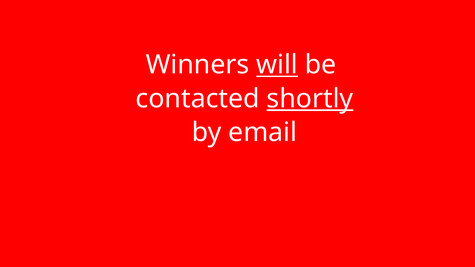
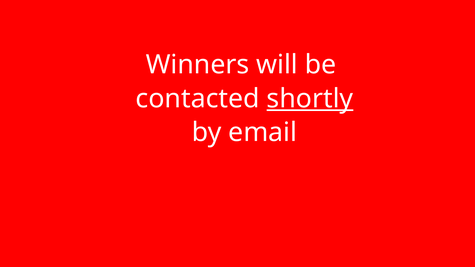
will underline: present -> none (277, 65)
